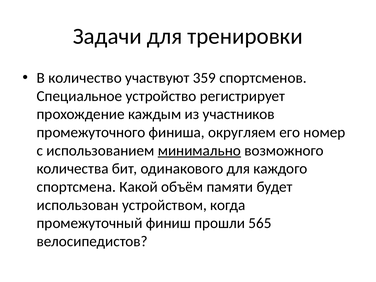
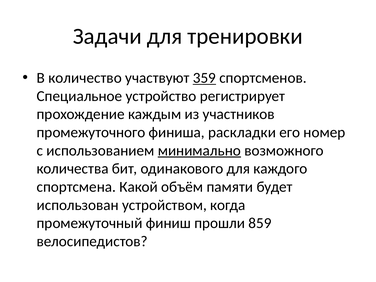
359 underline: none -> present (204, 78)
округляем: округляем -> раскладки (242, 132)
565: 565 -> 859 (260, 223)
